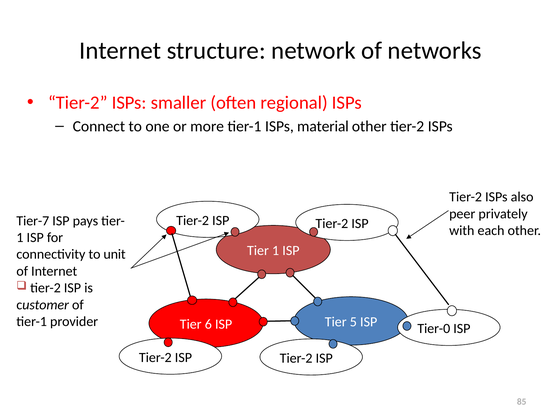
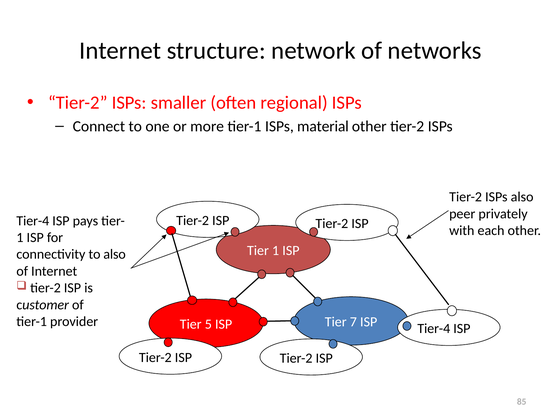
Tier-7: Tier-7 -> Tier-4 (33, 221)
to unit: unit -> also (115, 254)
5: 5 -> 7 (353, 322)
6: 6 -> 5 (208, 324)
Tier-0: Tier-0 -> Tier-4 (434, 329)
